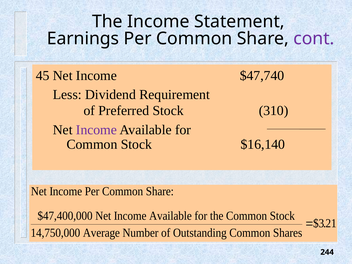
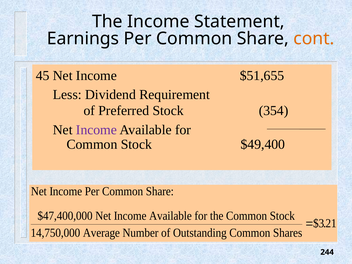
cont colour: purple -> orange (314, 38)
$47,740: $47,740 -> $51,655 (262, 75)
310: 310 -> 354 (274, 111)
$16,140: $16,140 -> $49,400 (263, 144)
